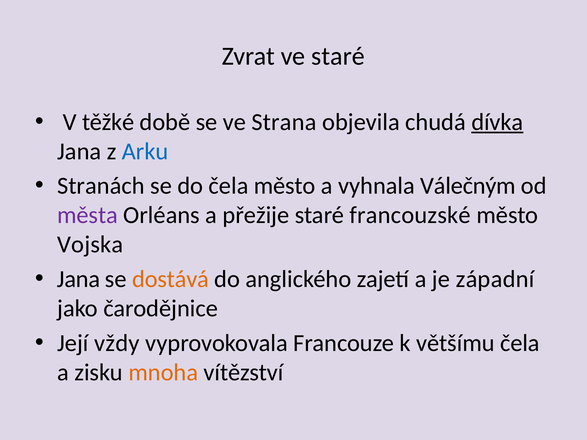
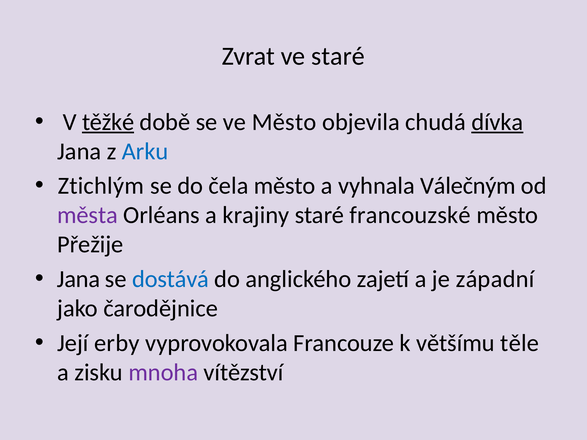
těžké underline: none -> present (108, 122)
ve Strana: Strana -> Město (284, 122)
Stranách: Stranách -> Ztichlým (101, 186)
přežije: přežije -> krajiny (256, 215)
Vojska: Vojska -> Přežije (90, 245)
dostává colour: orange -> blue (171, 279)
vždy: vždy -> erby (117, 343)
většímu čela: čela -> těle (520, 343)
mnoha colour: orange -> purple (163, 373)
